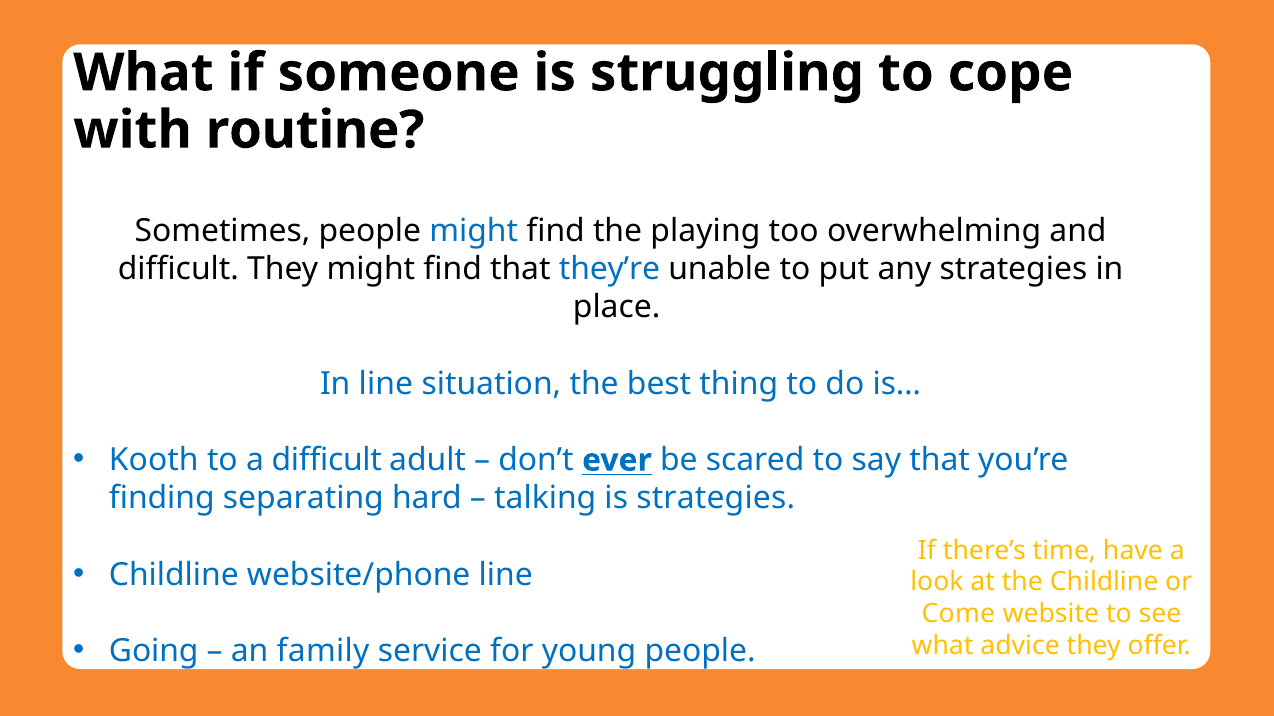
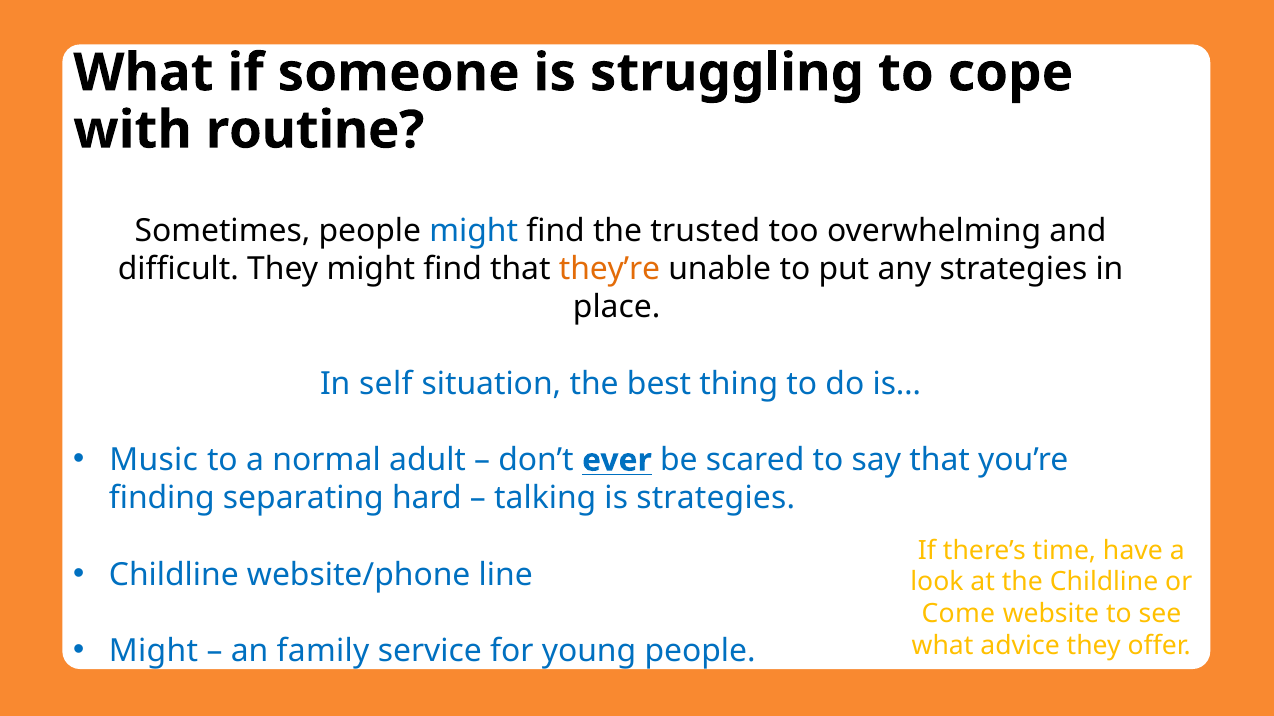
playing: playing -> trusted (705, 231)
they’re colour: blue -> orange (610, 270)
In line: line -> self (386, 384)
Kooth: Kooth -> Music (154, 461)
a difficult: difficult -> normal (327, 461)
Going: Going -> Might (154, 652)
